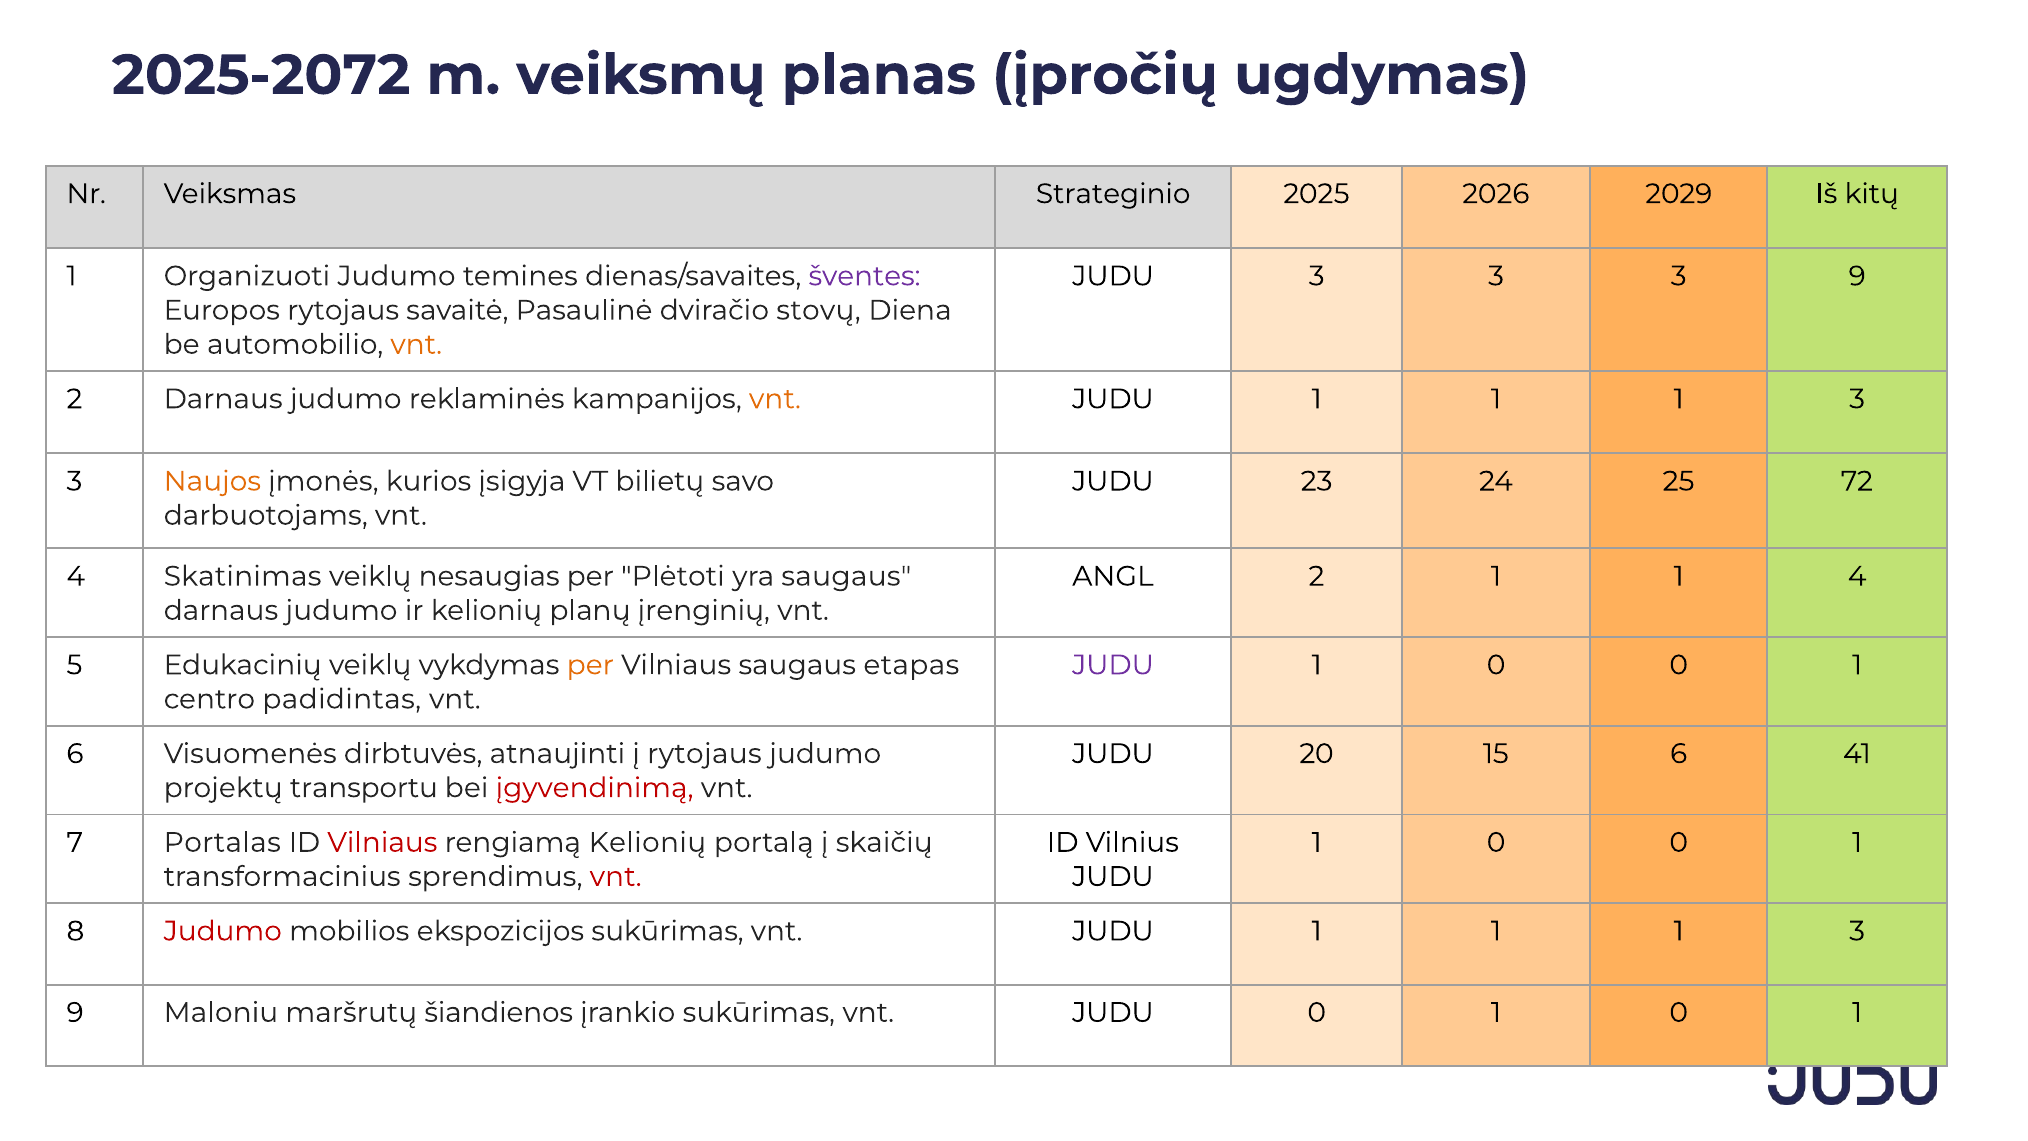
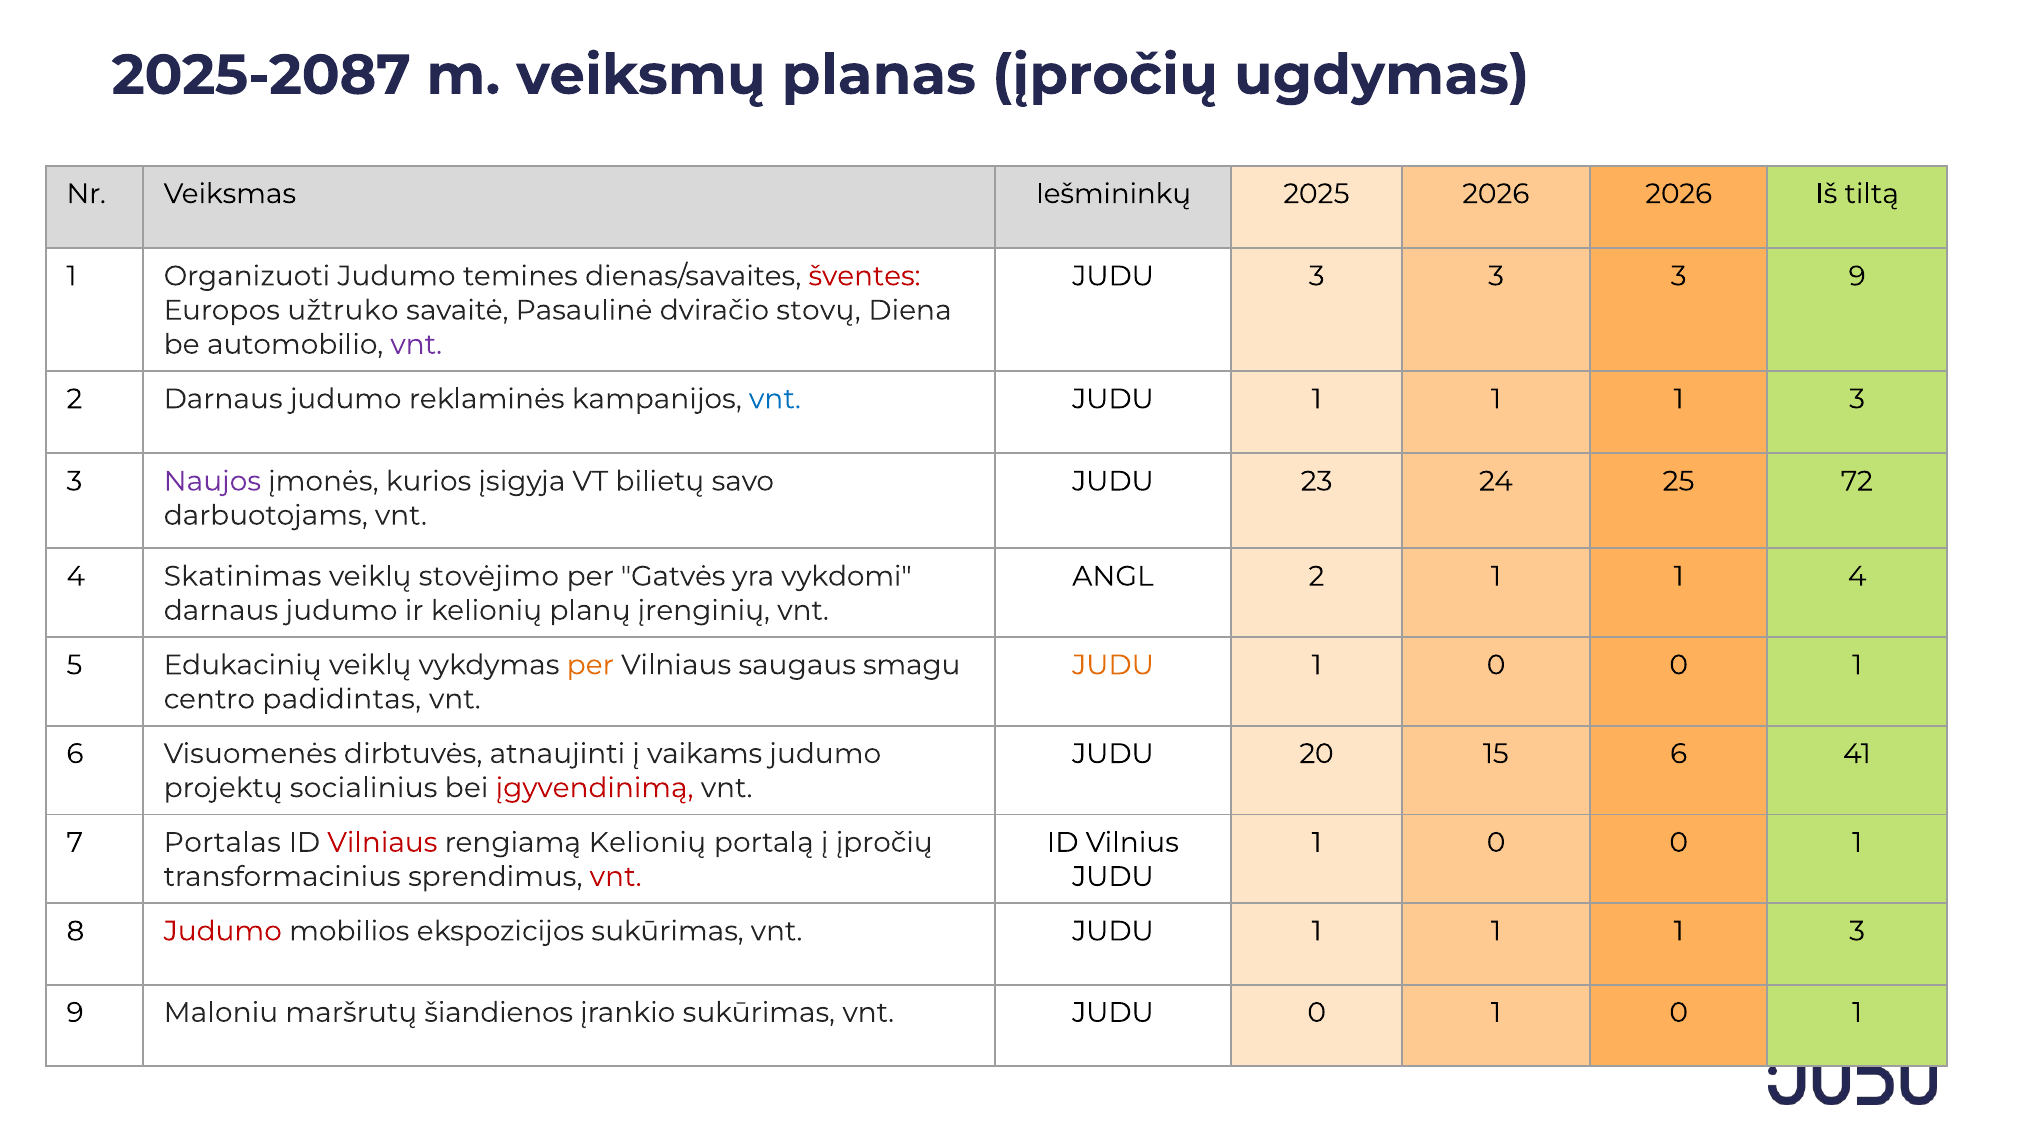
2025-2072: 2025-2072 -> 2025-2087 (261, 75)
Strateginio: Strateginio -> Iešmininkų (1113, 194)
2026 2029: 2029 -> 2026 (1679, 194)
kitų: kitų -> tiltą (1872, 194)
šventes colour: purple -> red (864, 276)
Europos rytojaus: rytojaus -> užtruko (343, 310)
vnt colour: orange -> purple (416, 344)
vnt colour: orange -> blue (775, 399)
Naujos colour: orange -> purple (212, 481)
nesaugias: nesaugias -> stovėjimo (489, 576)
Plėtoti: Plėtoti -> Gatvės (673, 576)
yra saugaus: saugaus -> vykdomi (847, 576)
etapas: etapas -> smagu (912, 665)
JUDU colour: purple -> orange (1113, 665)
į rytojaus: rytojaus -> vaikams (705, 754)
transportu: transportu -> socialinius (364, 788)
į skaičių: skaičių -> įpročių (884, 842)
